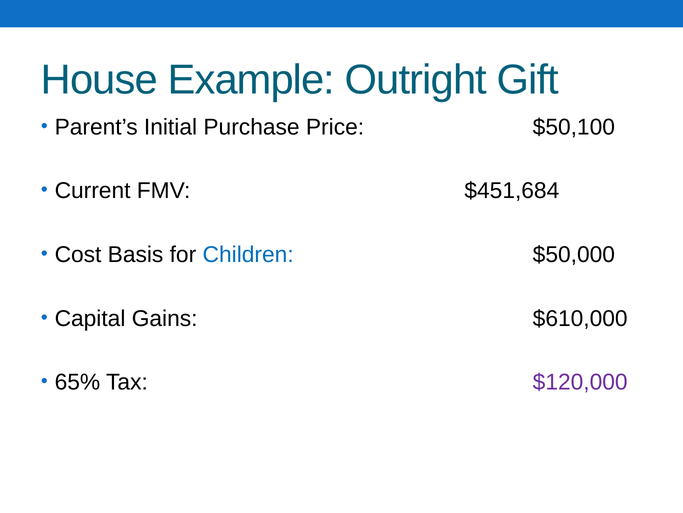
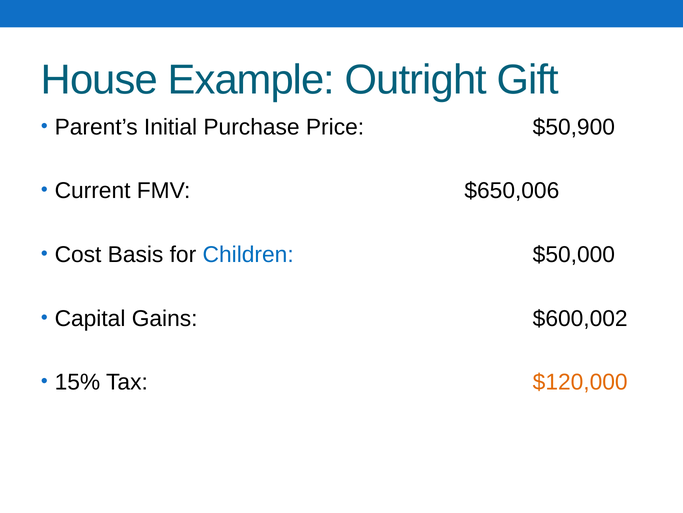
$50,100: $50,100 -> $50,900 (574, 127)
$451,684: $451,684 -> $650,006 (512, 191)
$610,000: $610,000 -> $600,002 (580, 318)
65%: 65% -> 15% (77, 382)
$120,000 colour: purple -> orange (580, 382)
